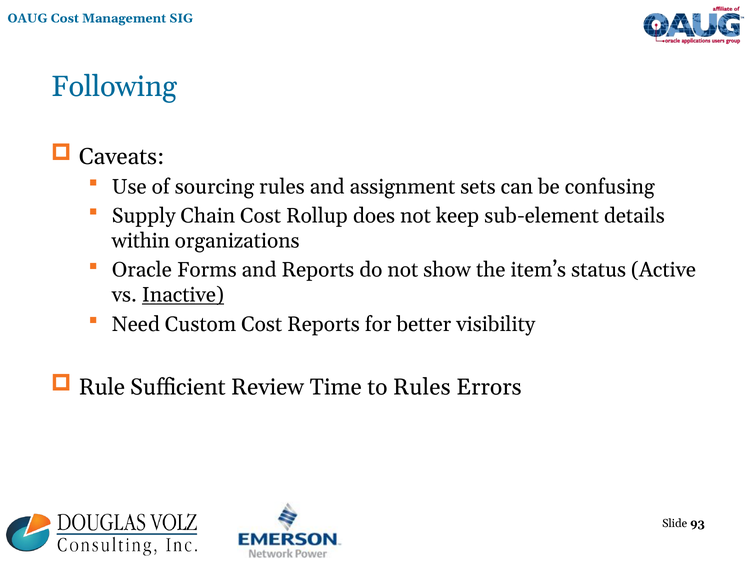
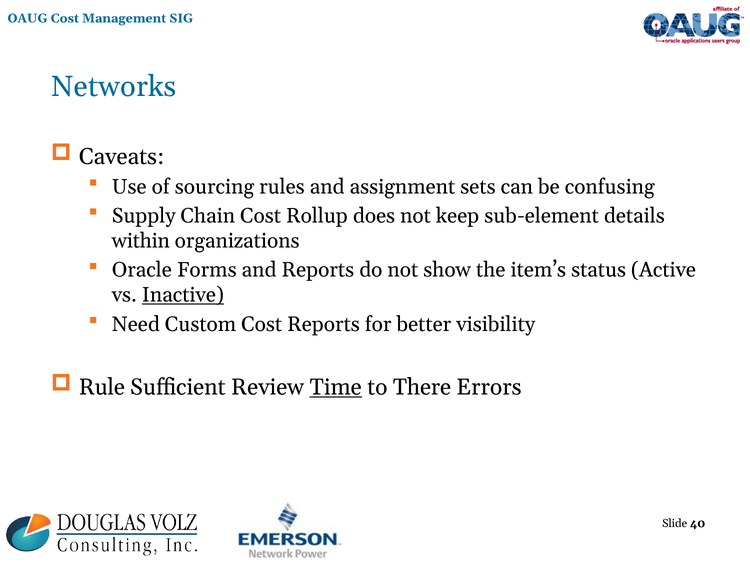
Following: Following -> Networks (114, 87)
Time underline: none -> present (336, 387)
to Rules: Rules -> There (422, 387)
93: 93 -> 40 (698, 524)
